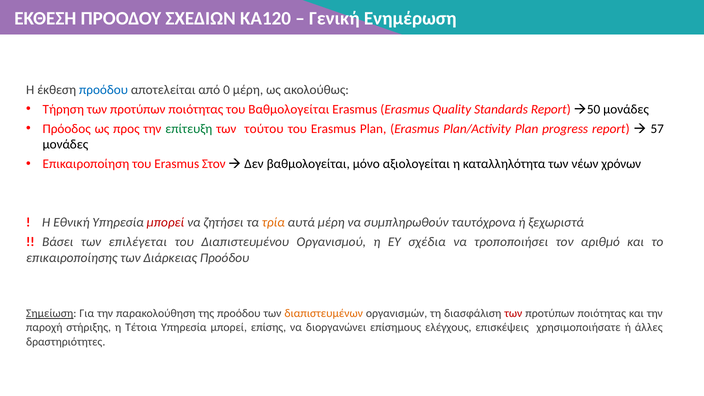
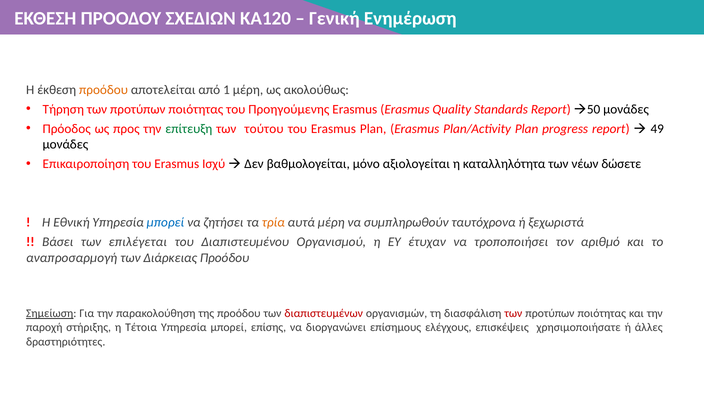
προόδου colour: blue -> orange (104, 90)
0: 0 -> 1 (227, 90)
του Βαθμολογείται: Βαθμολογείται -> Προηγούμενης (289, 109)
57: 57 -> 49 (657, 129)
Στον: Στον -> Ισχύ (214, 164)
χρόνων: χρόνων -> δώσετε (621, 164)
μπορεί colour: red -> blue (165, 223)
σχέδια: σχέδια -> έτυχαν (427, 242)
επικαιροποίησης: επικαιροποίησης -> αναπροσαρμογή (72, 258)
διαπιστευμένων colour: orange -> red (324, 314)
